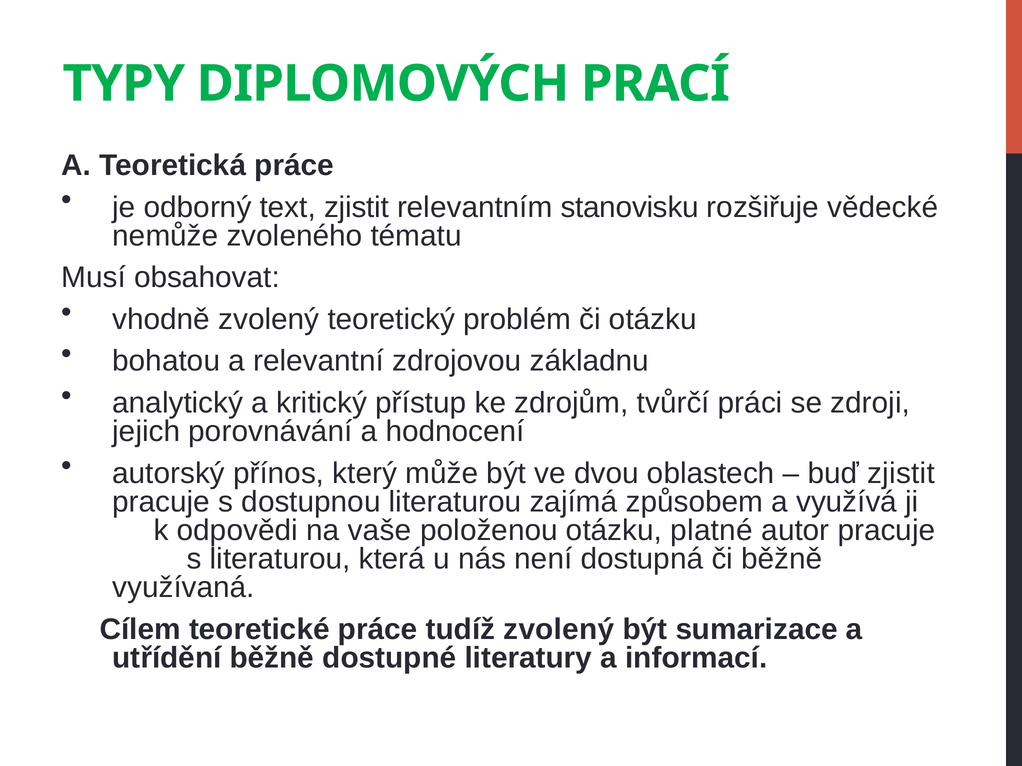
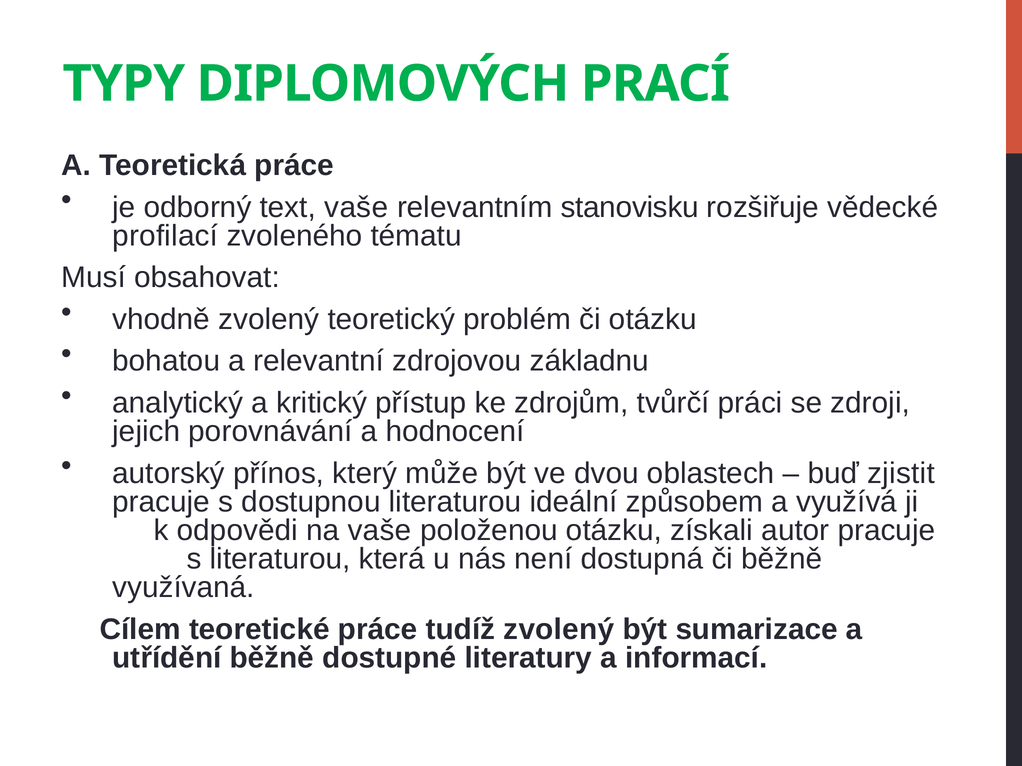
text zjistit: zjistit -> vaše (356, 207)
nemůže: nemůže -> profilací (165, 236)
zajímá: zajímá -> ideální (573, 502)
platné: platné -> získali (712, 531)
